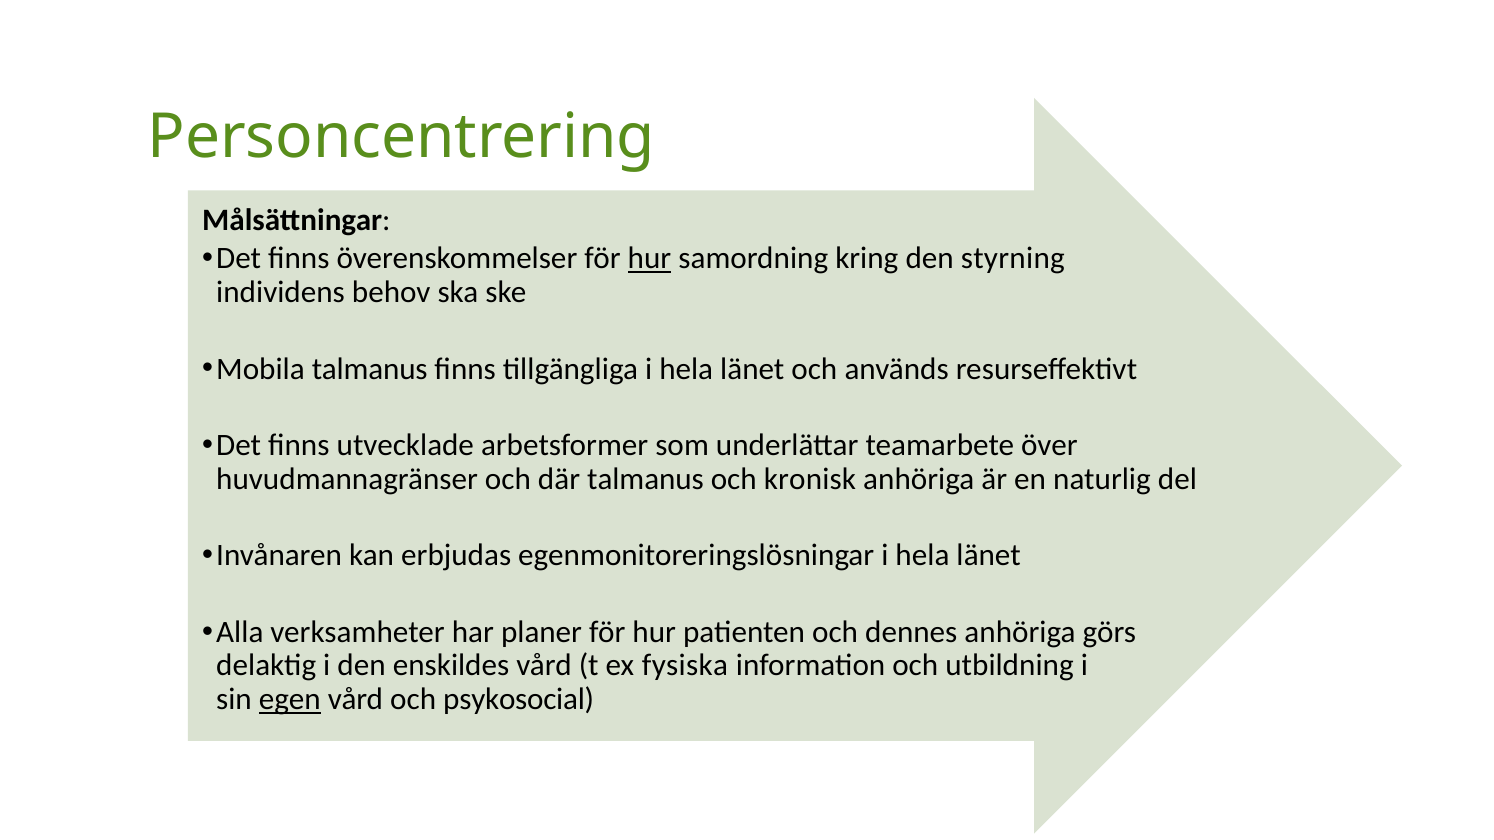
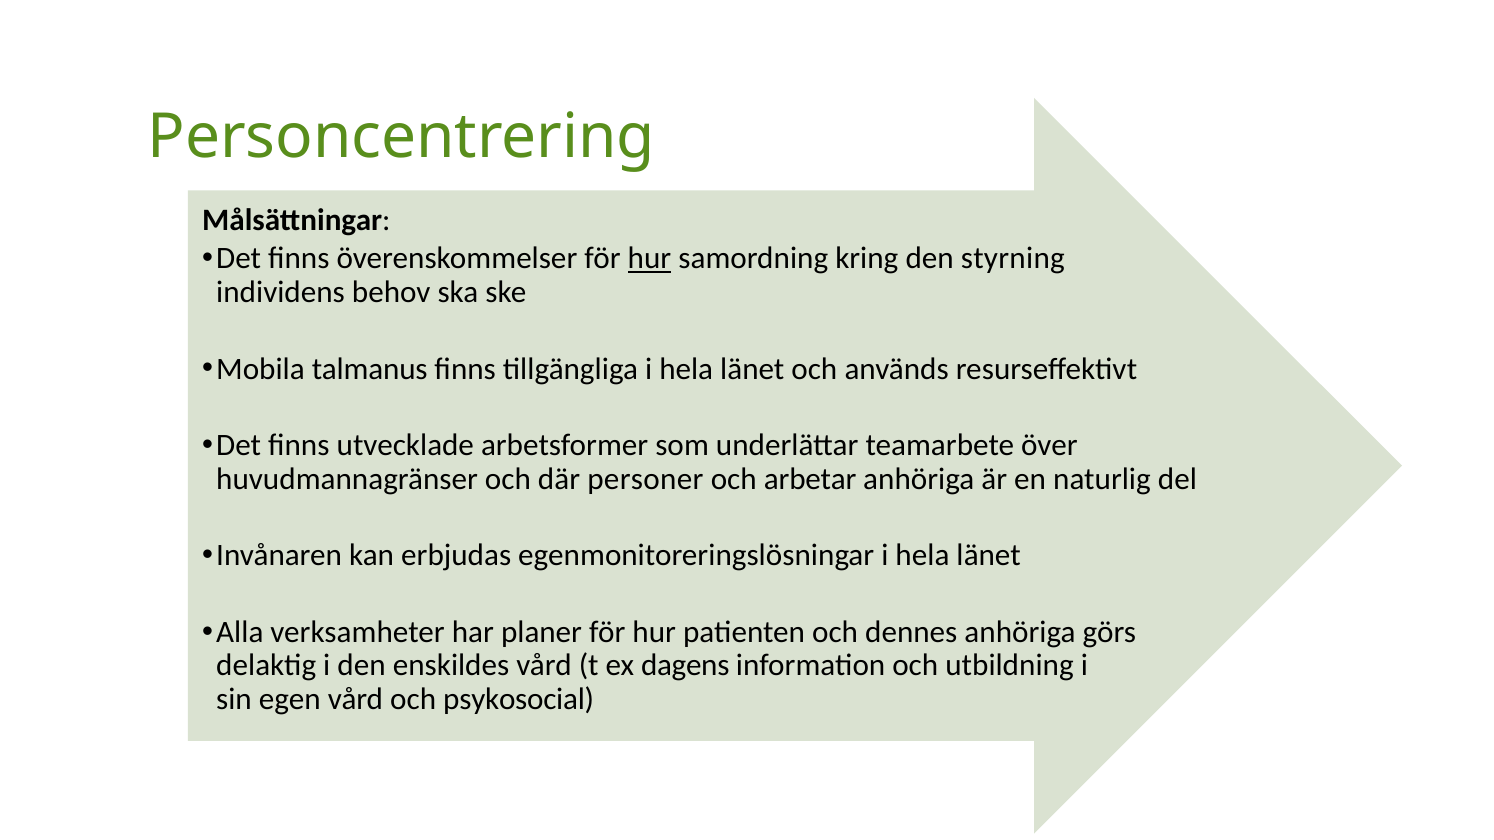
där talmanus: talmanus -> personer (645, 479)
kronisk: kronisk -> arbetar (810, 479)
fysiska: fysiska -> dagens (685, 666)
egen underline: present -> none (290, 700)
